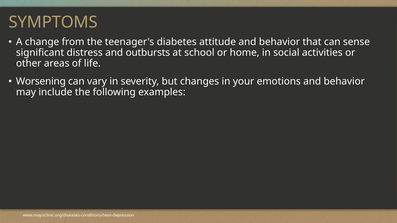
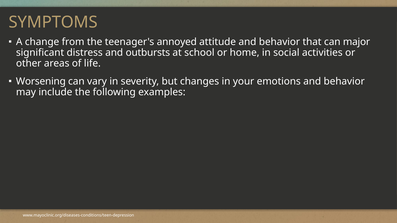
diabetes: diabetes -> annoyed (177, 42)
sense: sense -> major (357, 42)
